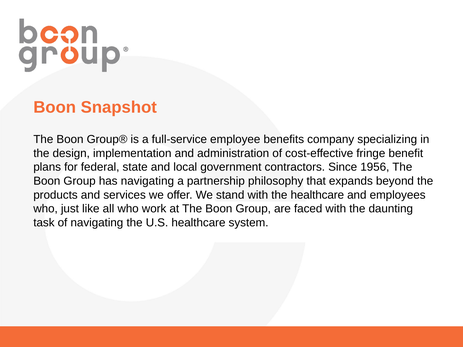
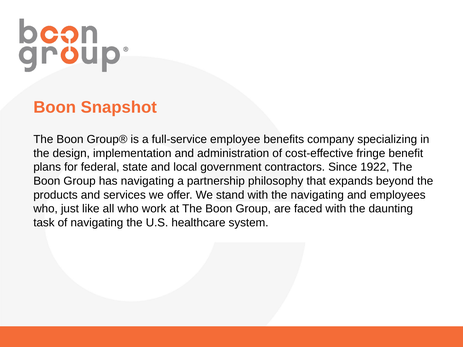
1956: 1956 -> 1922 (375, 167)
the healthcare: healthcare -> navigating (317, 195)
